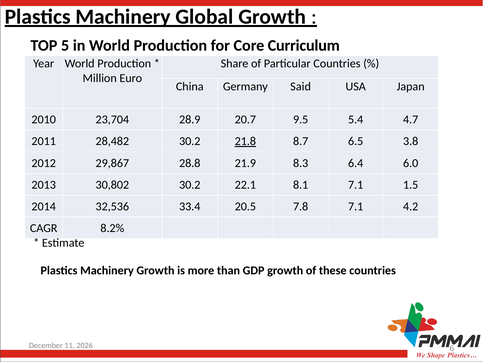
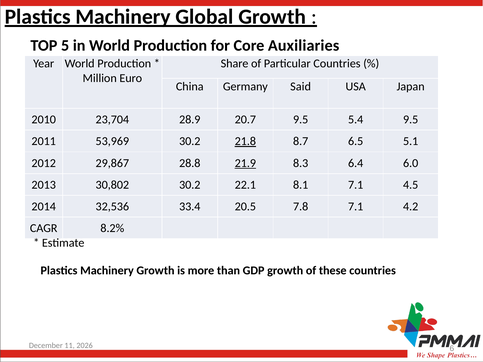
Curriculum: Curriculum -> Auxiliaries (304, 45)
5.4 4.7: 4.7 -> 9.5 (411, 120)
28,482: 28,482 -> 53,969 (112, 141)
3.8: 3.8 -> 5.1 (411, 141)
21.9 underline: none -> present (245, 163)
1.5: 1.5 -> 4.5 (411, 185)
